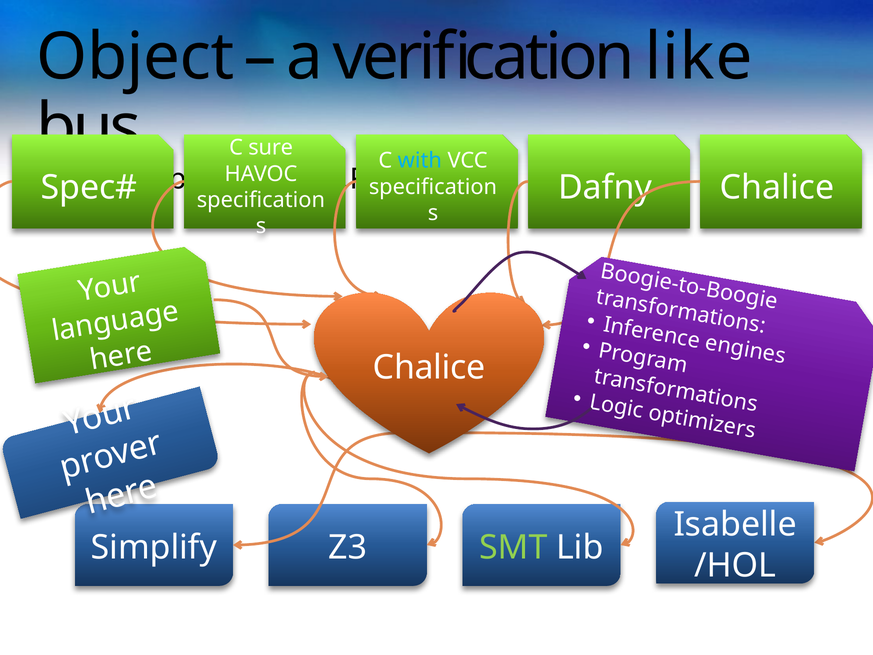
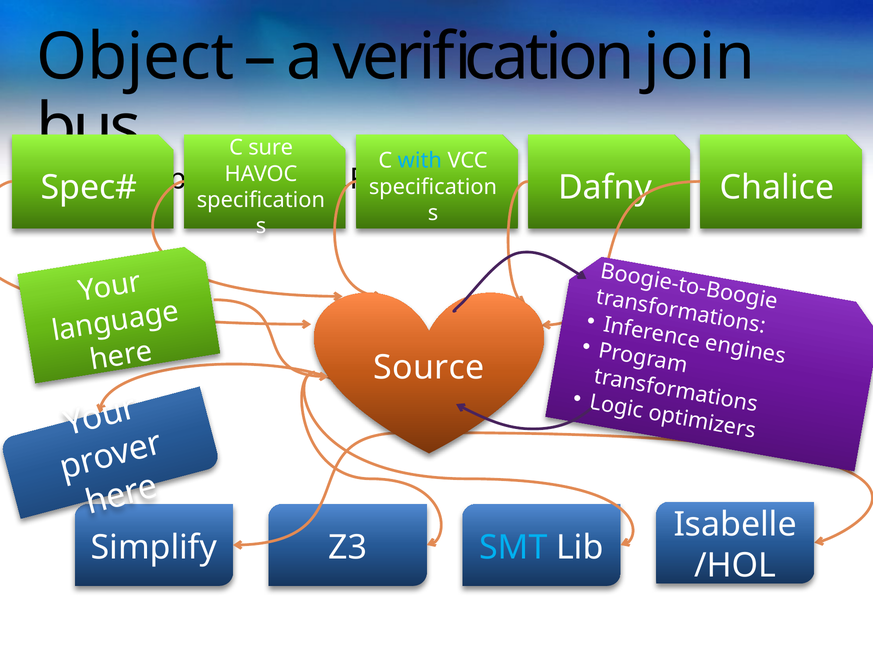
like: like -> join (699, 57)
Chalice: Chalice -> Source (429, 368)
SMT colour: light green -> light blue (513, 547)
